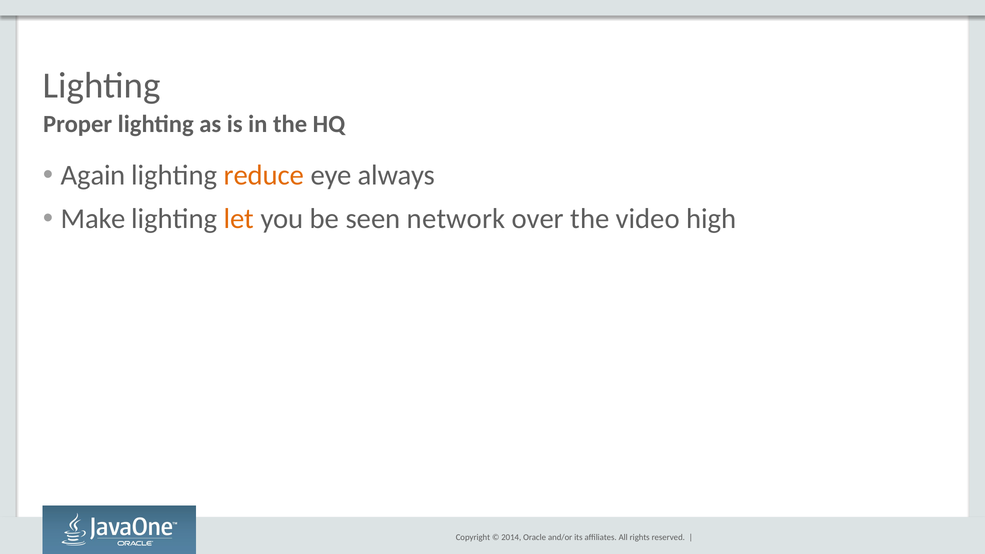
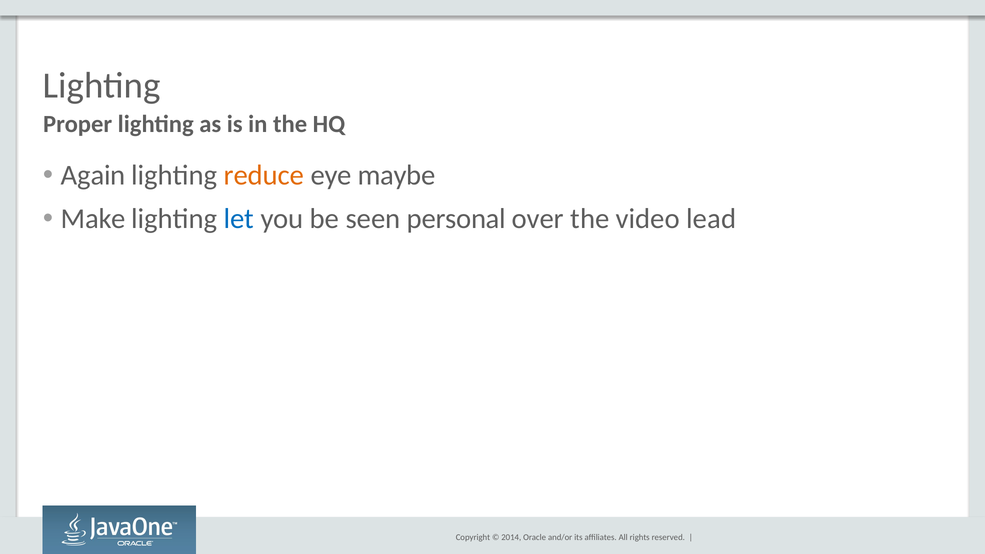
always: always -> maybe (397, 175)
let colour: orange -> blue (239, 219)
network: network -> personal (456, 219)
high: high -> lead (711, 219)
